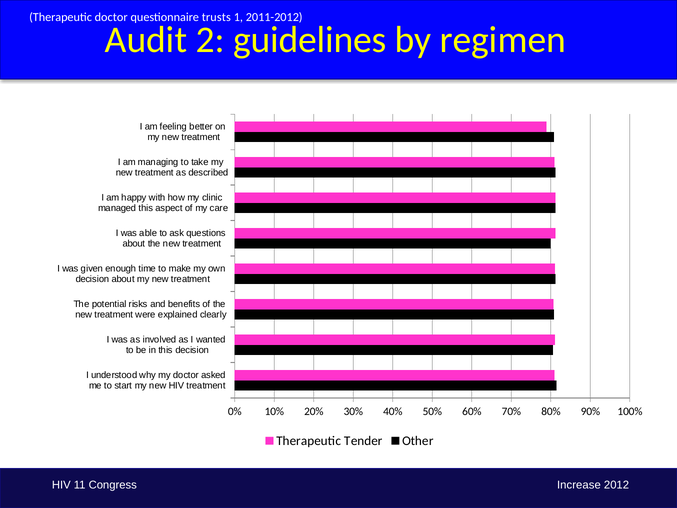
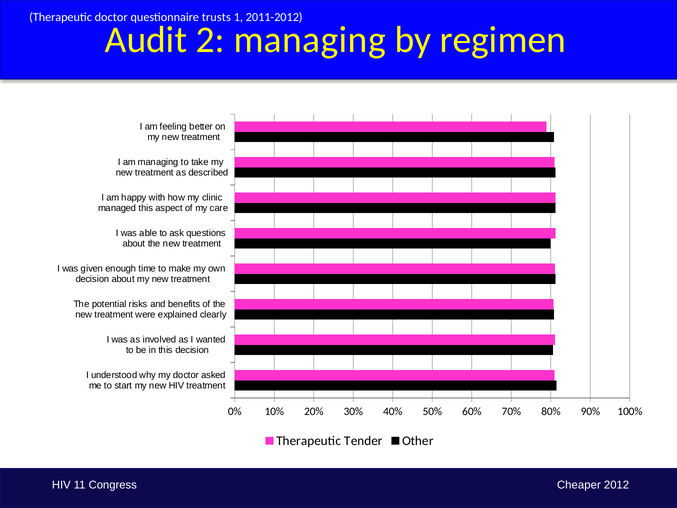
2 guidelines: guidelines -> managing (310, 40)
Increase: Increase -> Cheaper (579, 485)
